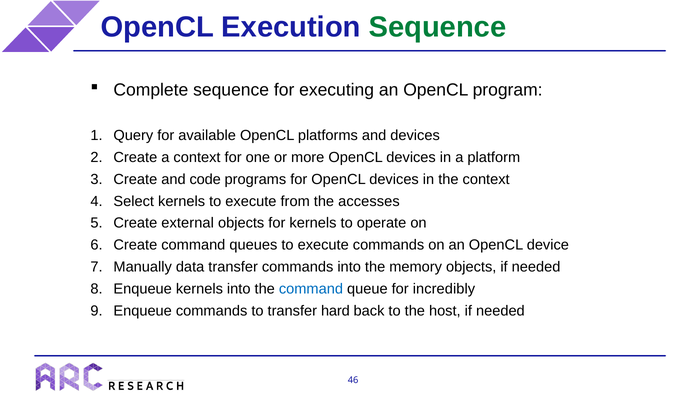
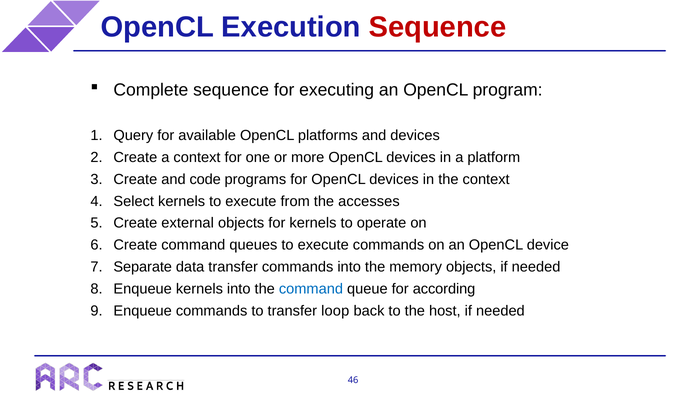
Sequence colour: green -> red (438, 27)
Manually: Manually -> Separate (143, 267)
incredibly: incredibly -> according (444, 289)
hard: hard -> loop (335, 311)
